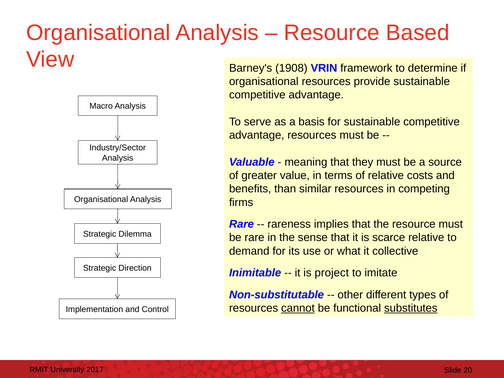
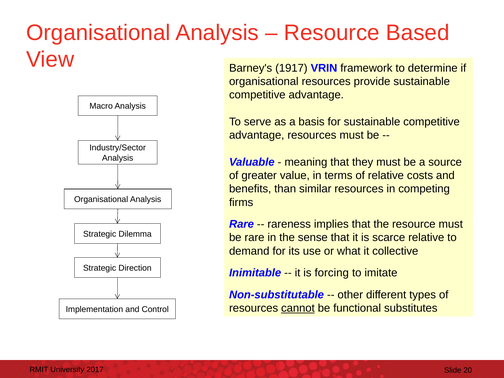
1908: 1908 -> 1917 (291, 68)
project: project -> forcing (332, 273)
substitutes underline: present -> none (411, 308)
